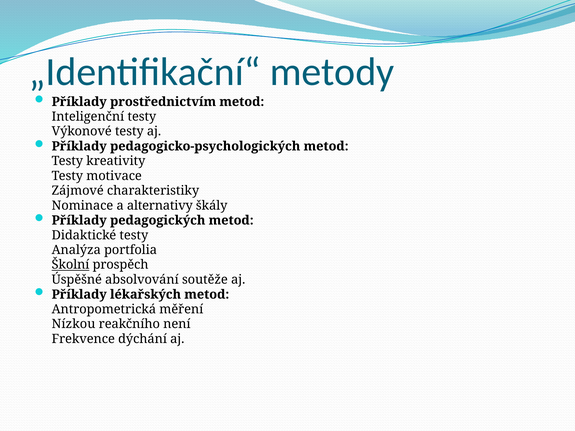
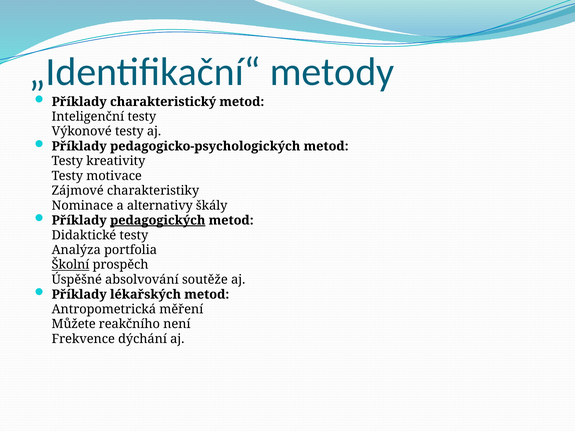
prostřednictvím: prostřednictvím -> charakteristický (163, 102)
pedagogických underline: none -> present (158, 220)
Nízkou: Nízkou -> Můžete (74, 324)
